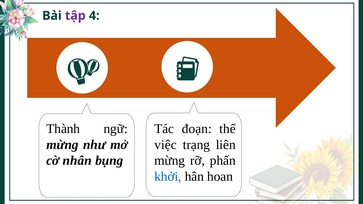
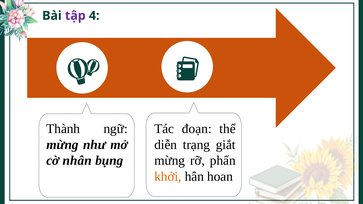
việc: việc -> diễn (166, 145)
liên: liên -> giắt (226, 145)
khởi colour: blue -> orange (168, 177)
